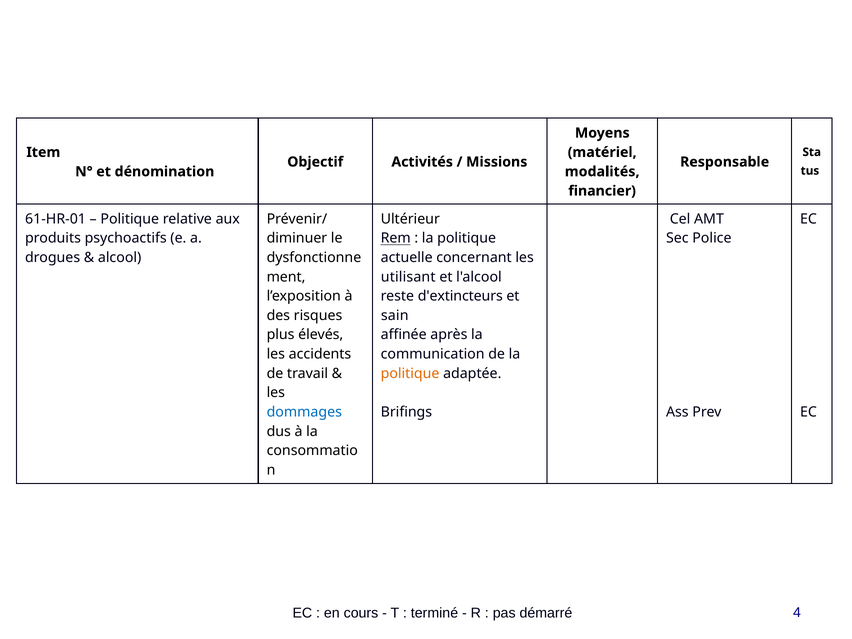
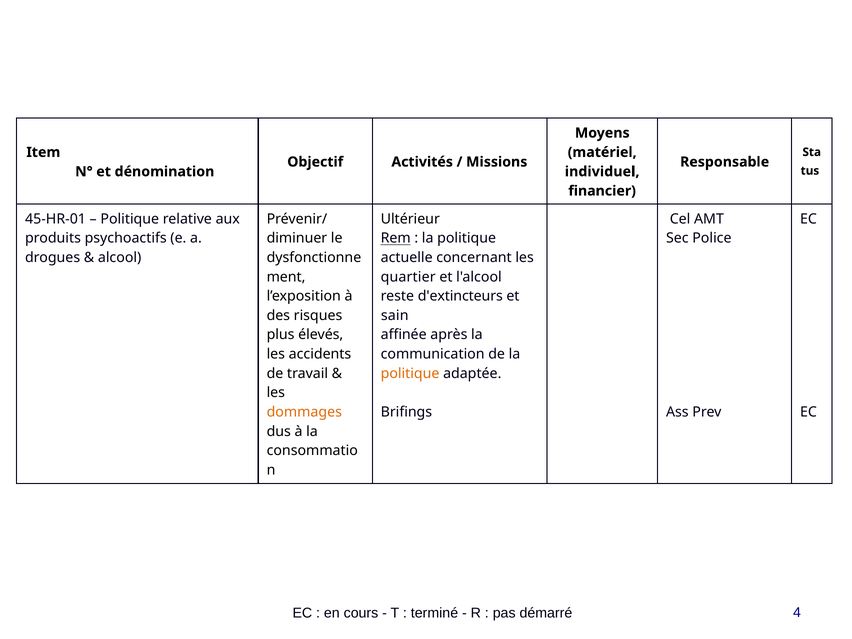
modalités: modalités -> individuel (602, 172)
61-HR-01: 61-HR-01 -> 45-HR-01 (56, 219)
utilisant: utilisant -> quartier (408, 277)
dommages colour: blue -> orange (304, 412)
